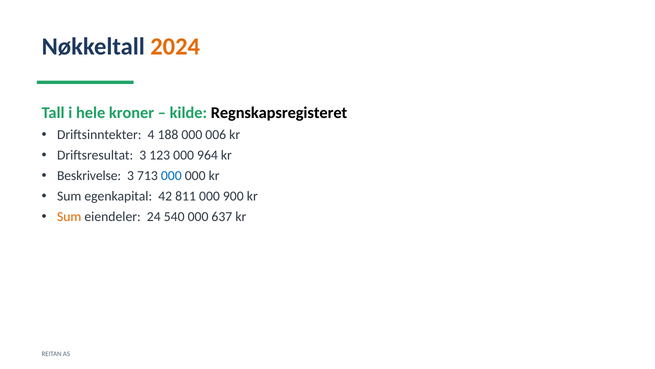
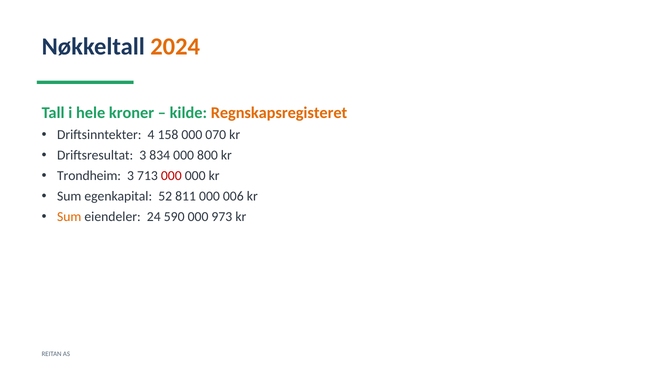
Regnskapsregisteret colour: black -> orange (279, 113)
188: 188 -> 158 (168, 135)
006: 006 -> 070 (216, 135)
123: 123 -> 834 (160, 155)
964: 964 -> 800 (207, 155)
Beskrivelse: Beskrivelse -> Trondheim (89, 176)
000 colour: blue -> red (171, 176)
42: 42 -> 52 (165, 196)
900: 900 -> 006 (233, 196)
540: 540 -> 590 (174, 217)
637: 637 -> 973 (222, 217)
